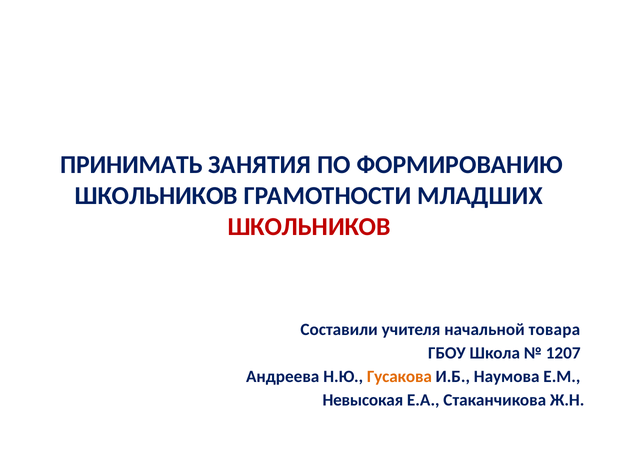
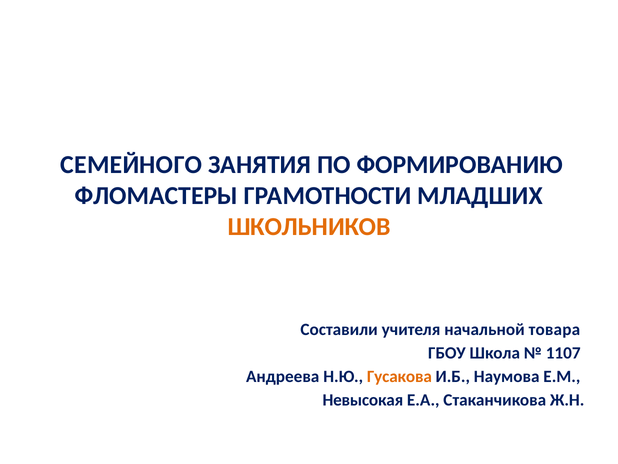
ПРИНИМАТЬ: ПРИНИМАТЬ -> СЕМЕЙНОГО (131, 165)
ШКОЛЬНИКОВ: ШКОЛЬНИКОВ -> ФЛОМАСТЕРЫ (156, 195)
ШКОЛЬНИКОВ colour: red -> orange (309, 226)
1207: 1207 -> 1107 (563, 353)
